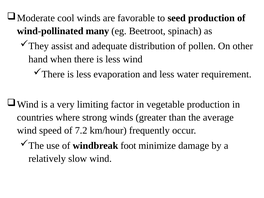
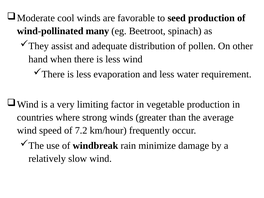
foot: foot -> rain (128, 146)
